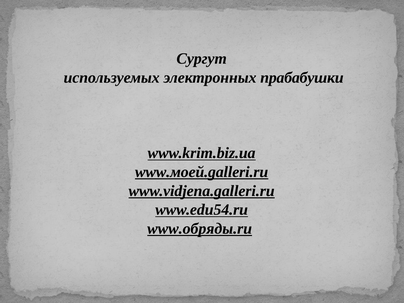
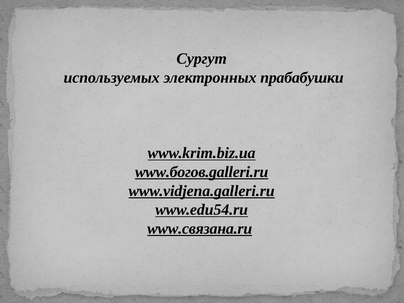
www.моей.galleri.ru: www.моей.galleri.ru -> www.богов.galleri.ru (202, 172)
www.обряды.ru: www.обряды.ru -> www.связана.ru (200, 229)
